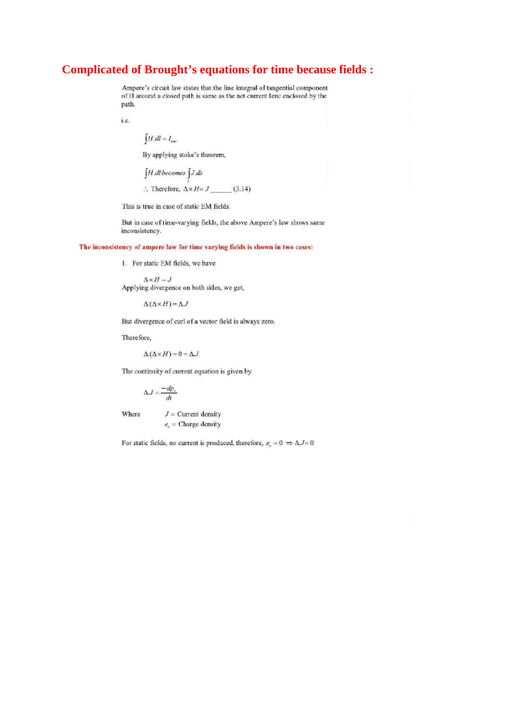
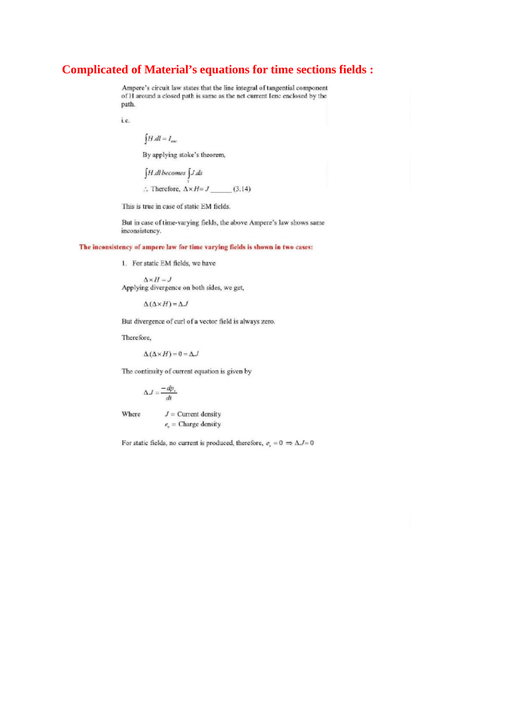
Brought’s: Brought’s -> Material’s (171, 69)
because: because -> sections (316, 69)
